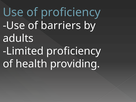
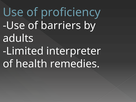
Limited proficiency: proficiency -> interpreter (74, 51)
providing: providing -> remedies (75, 64)
